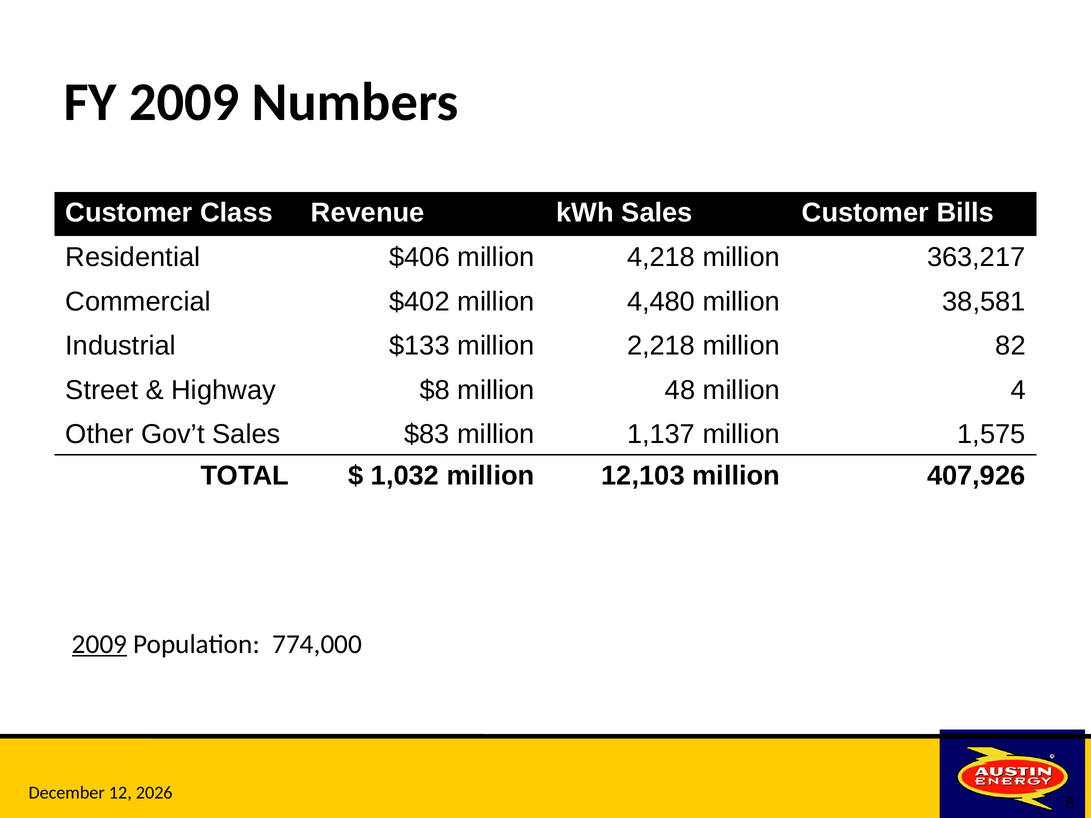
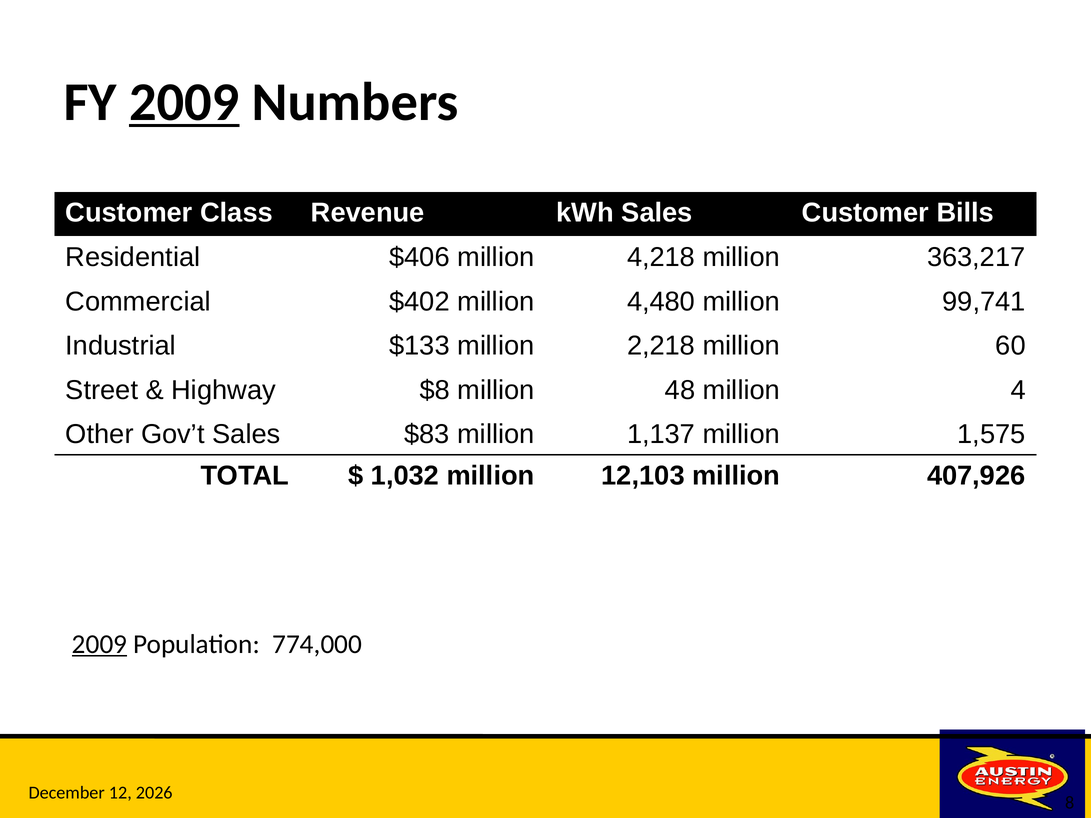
2009 underline: none -> present (184, 102)
38,581: 38,581 -> 99,741 (984, 302)
82: 82 -> 60 (1011, 346)
